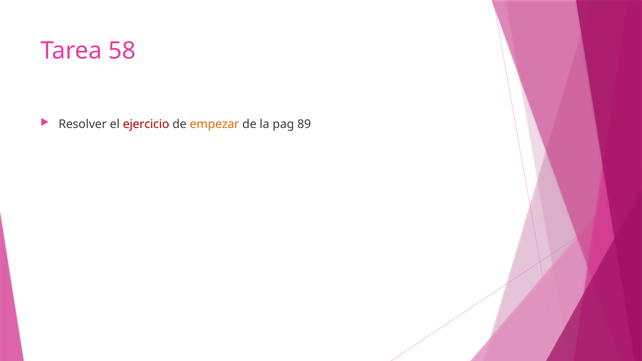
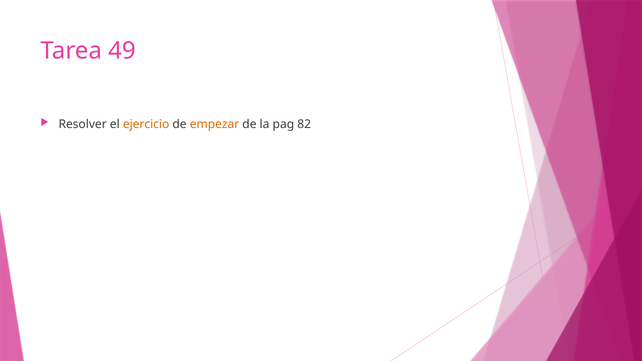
58: 58 -> 49 (122, 51)
ejercicio colour: red -> orange (146, 124)
89: 89 -> 82 (304, 124)
